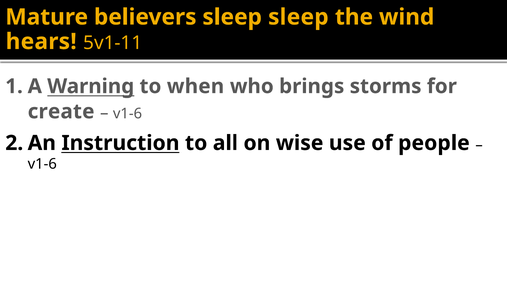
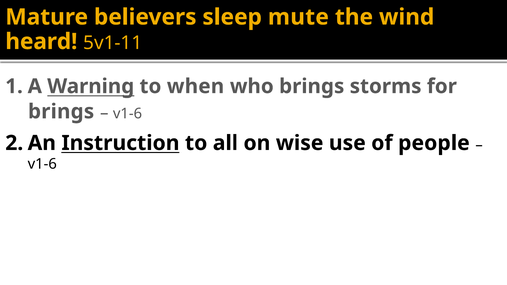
sleep sleep: sleep -> mute (298, 17)
hears: hears -> heard (41, 42)
create: create -> brings (61, 112)
